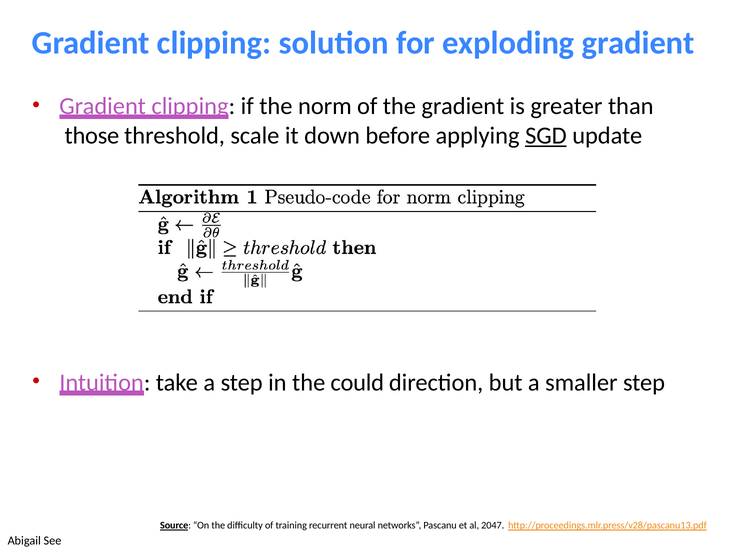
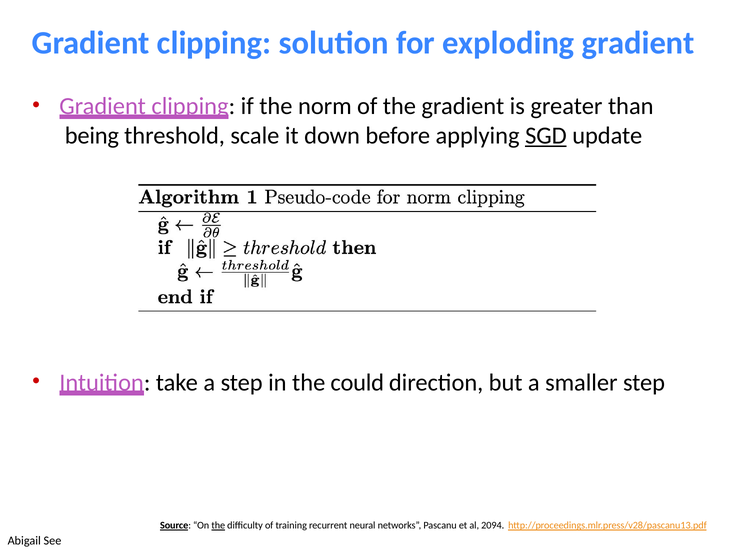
those: those -> being (92, 136)
the underline: none -> present (218, 525)
2047: 2047 -> 2094 (493, 525)
